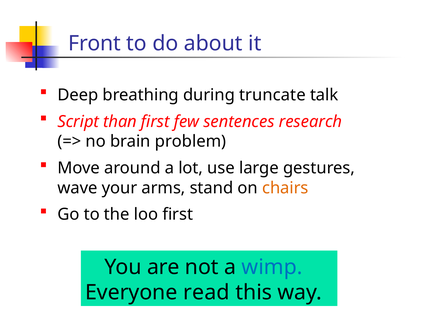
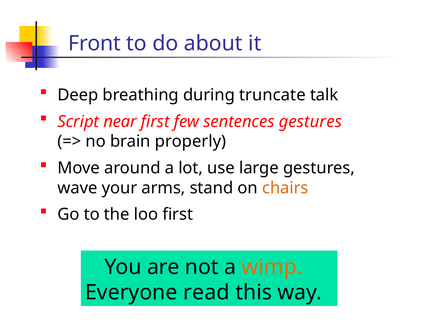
than: than -> near (120, 121)
sentences research: research -> gestures (310, 121)
problem: problem -> properly (191, 141)
wimp colour: blue -> orange (272, 267)
